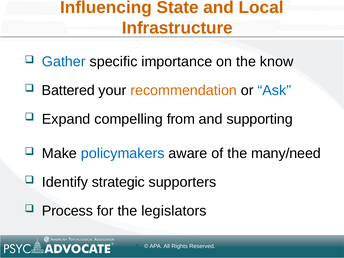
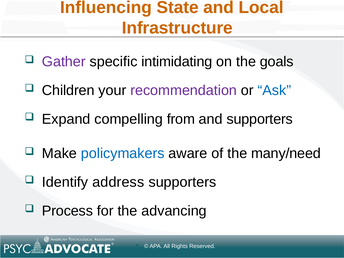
Gather colour: blue -> purple (64, 62)
importance: importance -> intimidating (177, 62)
know: know -> goals (277, 62)
Battered: Battered -> Children (68, 90)
recommendation colour: orange -> purple (184, 90)
and supporting: supporting -> supporters (260, 119)
strategic: strategic -> address (118, 182)
legislators: legislators -> advancing (174, 211)
